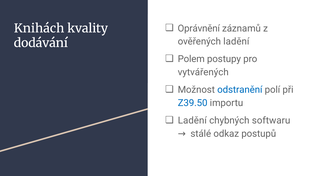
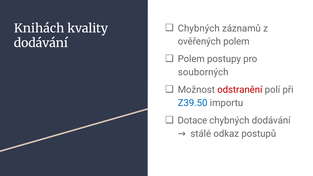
Oprávnění: Oprávnění -> Chybných (199, 28)
ověřených ladění: ladění -> polem (236, 42)
vytvářených: vytvářených -> souborných (203, 72)
odstranění colour: blue -> red (240, 90)
Ladění: Ladění -> Dotace (192, 121)
chybných softwaru: softwaru -> dodávání (271, 121)
